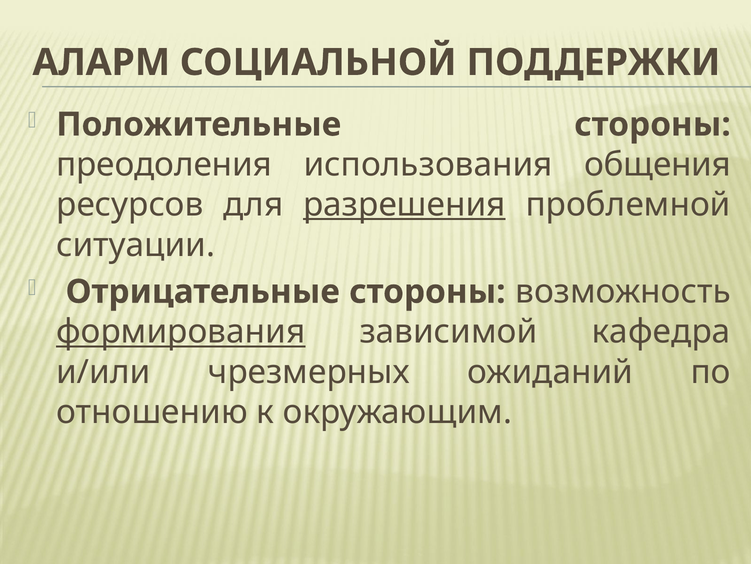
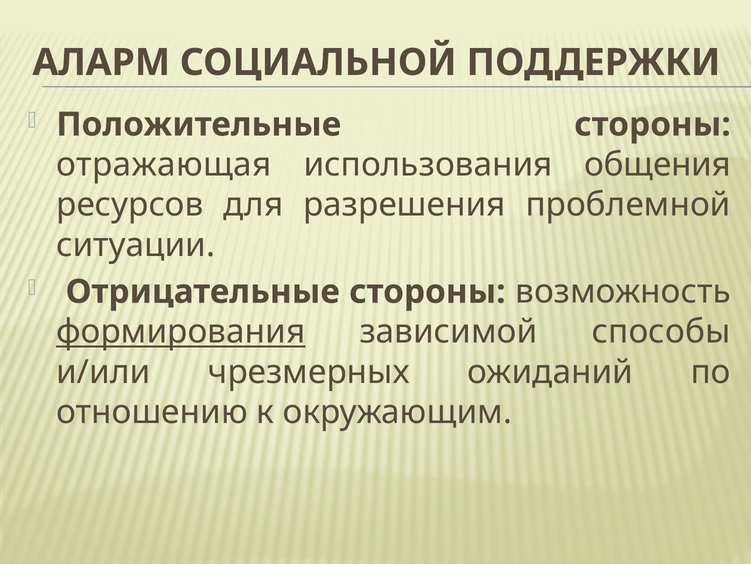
преодоления: преодоления -> отражающая (164, 164)
разрешения underline: present -> none (404, 205)
кафедра: кафедра -> способы (661, 332)
